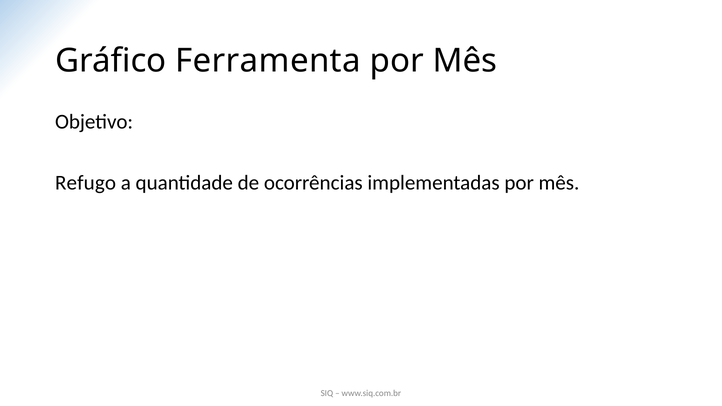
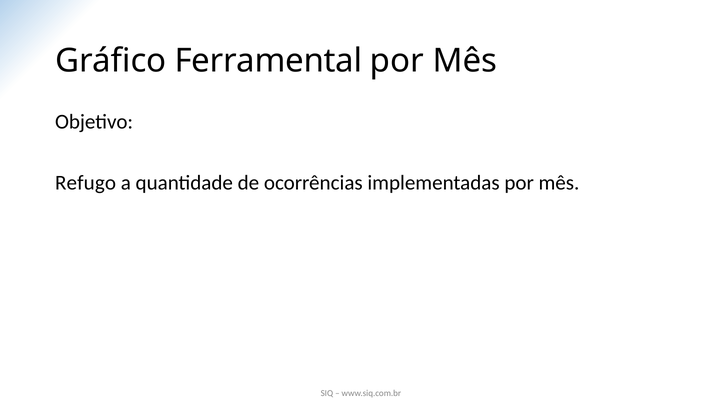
Ferramenta: Ferramenta -> Ferramental (268, 61)
